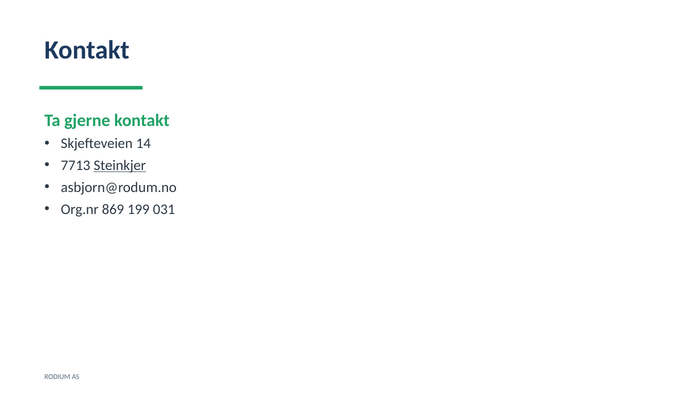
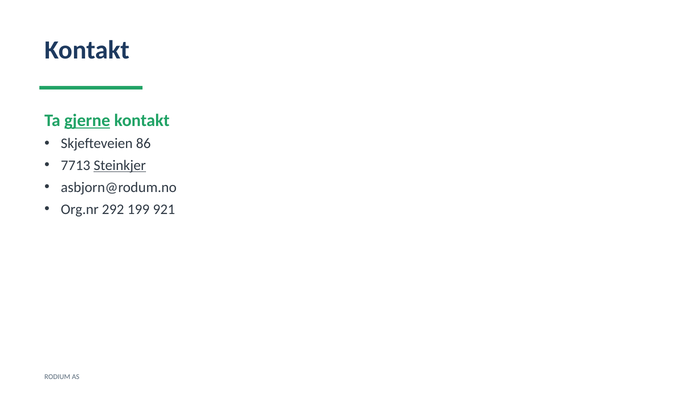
gjerne underline: none -> present (87, 120)
14: 14 -> 86 (143, 144)
869: 869 -> 292 (113, 209)
031: 031 -> 921 (164, 209)
